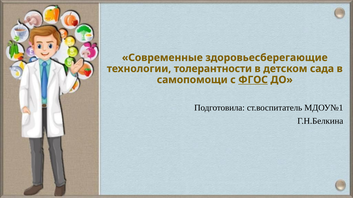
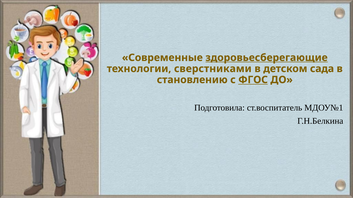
здоровьесберегающие underline: none -> present (267, 58)
толерантности: толерантности -> сверстниками (213, 69)
самопомощи: самопомощи -> становлению (192, 80)
